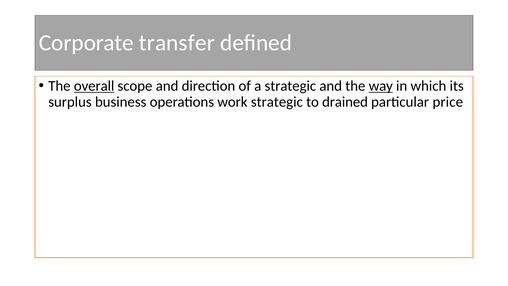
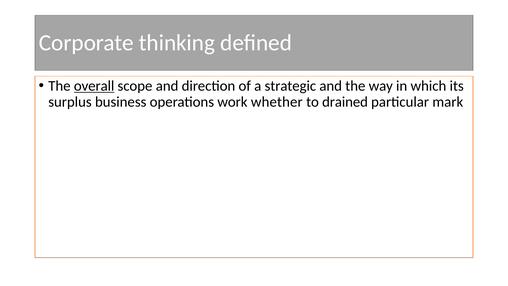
transfer: transfer -> thinking (177, 43)
way underline: present -> none (381, 86)
work strategic: strategic -> whether (277, 102)
price: price -> mark (448, 102)
